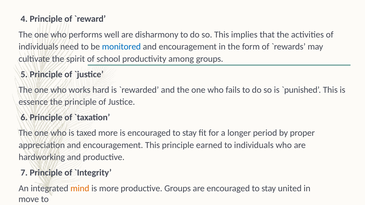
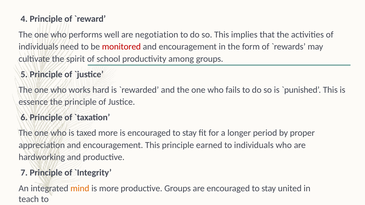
disharmony: disharmony -> negotiation (157, 35)
monitored colour: blue -> red (121, 47)
move: move -> teach (29, 199)
